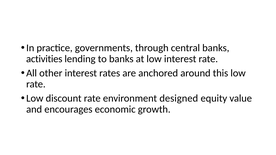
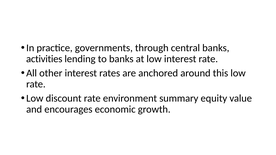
designed: designed -> summary (179, 98)
